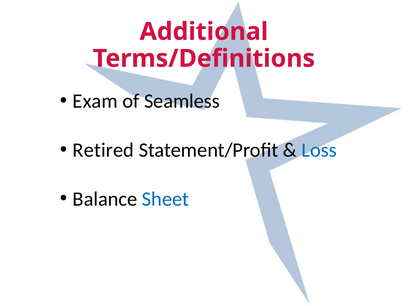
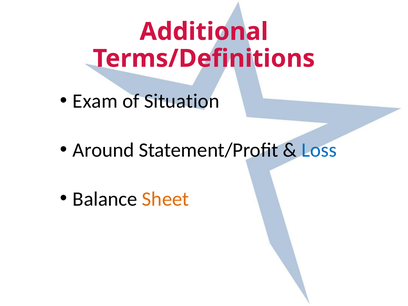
Seamless: Seamless -> Situation (182, 101)
Retired: Retired -> Around (103, 150)
Sheet colour: blue -> orange (166, 199)
